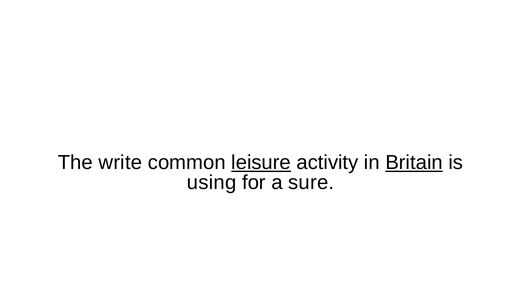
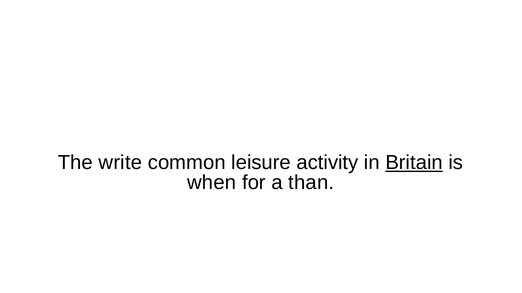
leisure underline: present -> none (261, 163)
using: using -> when (212, 183)
sure: sure -> than (311, 183)
